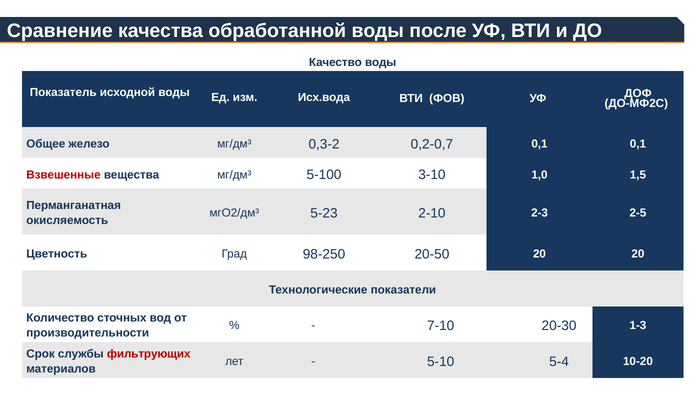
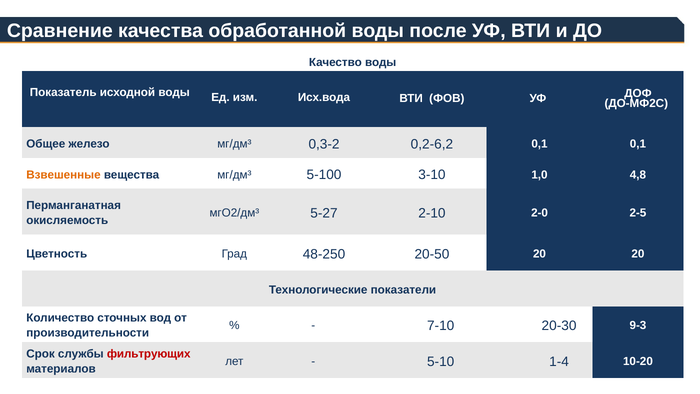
0,2-0,7: 0,2-0,7 -> 0,2-6,2 (432, 144)
Взвешенные colour: red -> orange (63, 175)
1,5: 1,5 -> 4,8 (638, 175)
5-23: 5-23 -> 5-27 (324, 213)
2-3: 2-3 -> 2-0 (540, 213)
98-250: 98-250 -> 48-250 (324, 254)
1-3: 1-3 -> 9-3 (638, 325)
5-4: 5-4 -> 1-4 (559, 361)
